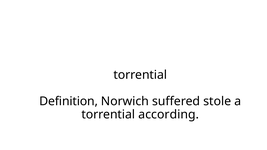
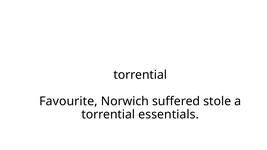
Definition: Definition -> Favourite (68, 101)
according: according -> essentials (169, 115)
